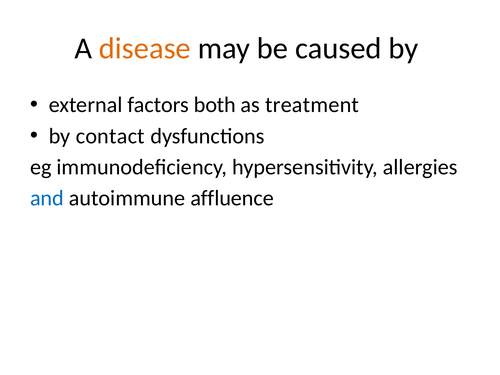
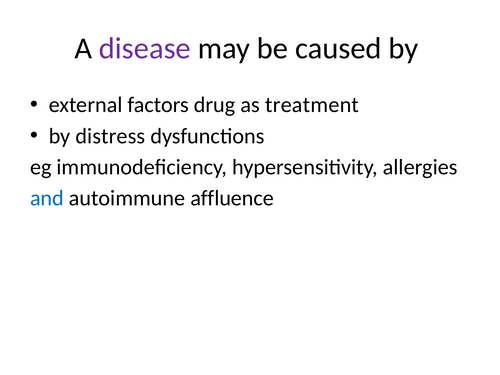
disease colour: orange -> purple (145, 48)
both: both -> drug (215, 105)
contact: contact -> distress (110, 136)
